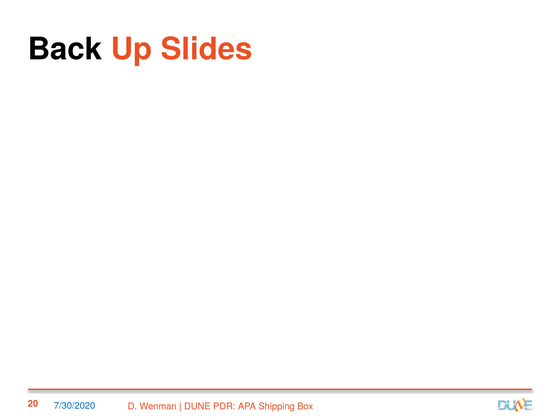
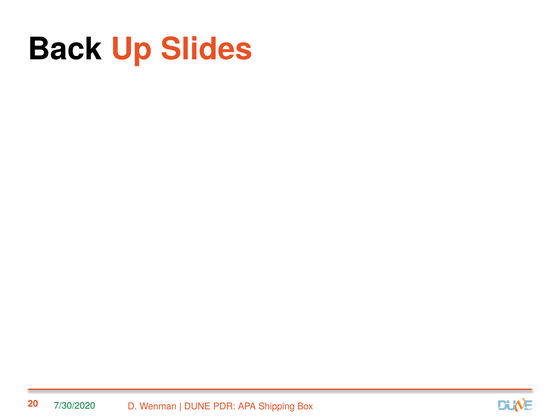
7/30/2020 colour: blue -> green (75, 406)
